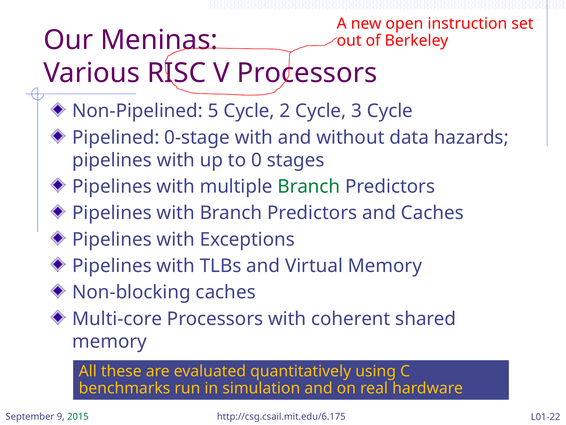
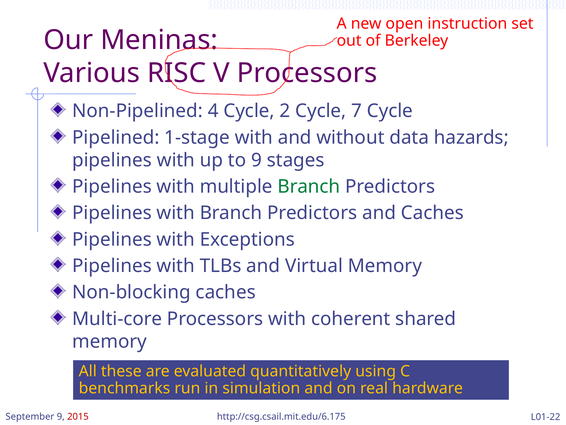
5: 5 -> 4 (213, 111)
3: 3 -> 7 (357, 111)
0-stage: 0-stage -> 1-stage (197, 137)
to 0: 0 -> 9 (257, 160)
2015 colour: green -> red (78, 416)
